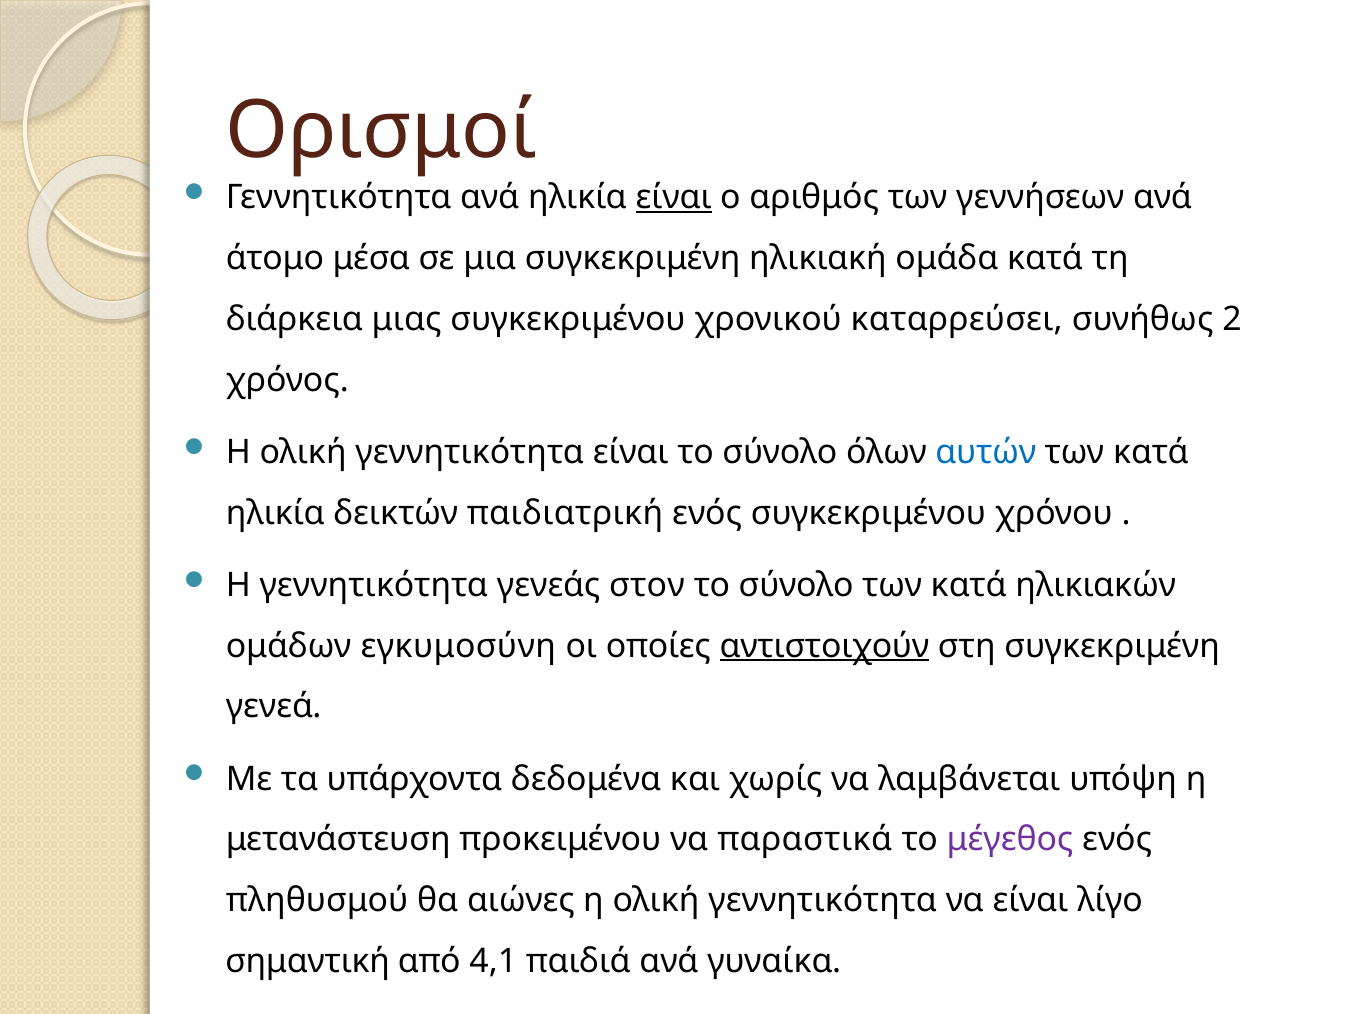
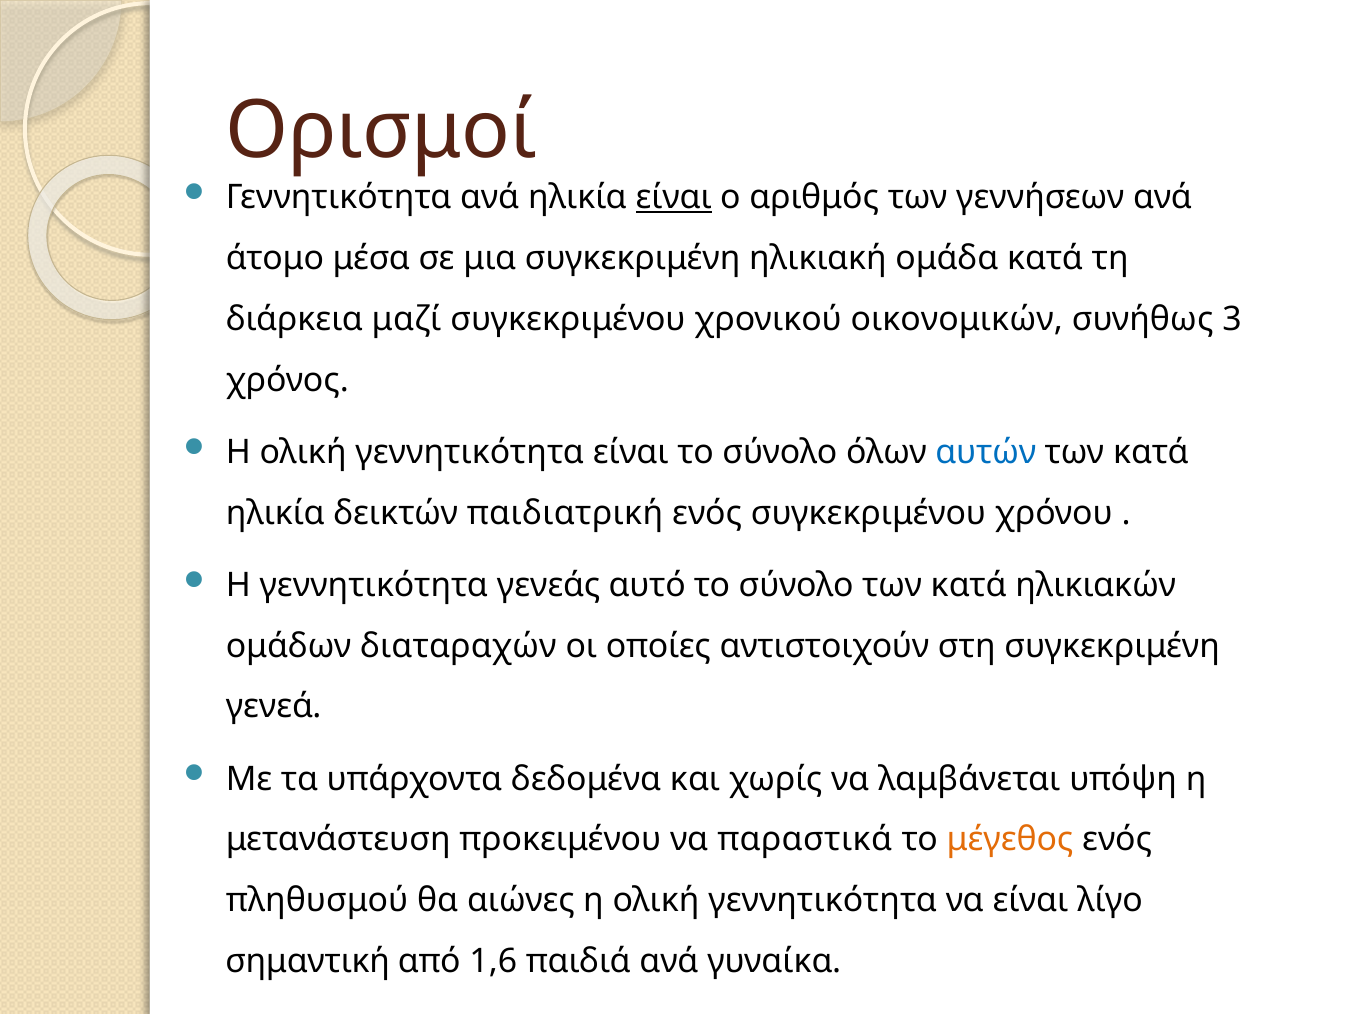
μιας: μιας -> μαζί (407, 319)
καταρρεύσει: καταρρεύσει -> οικονομικών (957, 319)
2: 2 -> 3 (1232, 319)
στον: στον -> αυτό (647, 585)
εγκυμοσύνη: εγκυμοσύνη -> διαταραχών (458, 646)
αντιστοιχούν underline: present -> none (824, 646)
μέγεθος colour: purple -> orange (1010, 840)
4,1: 4,1 -> 1,6 (493, 961)
